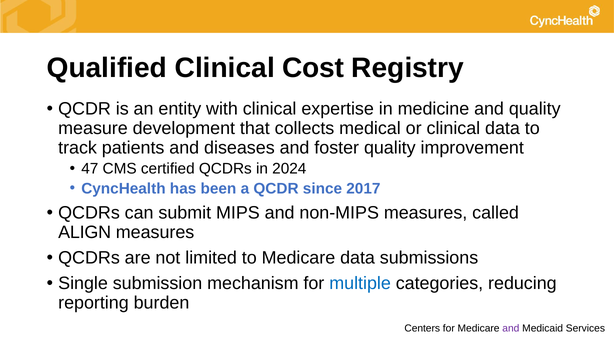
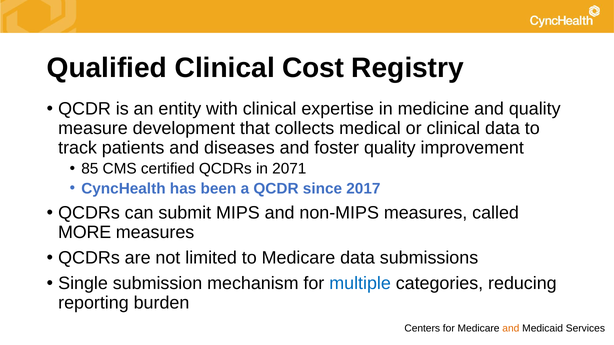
47: 47 -> 85 (90, 169)
2024: 2024 -> 2071 (289, 169)
ALIGN: ALIGN -> MORE (85, 232)
and colour: purple -> orange (511, 329)
